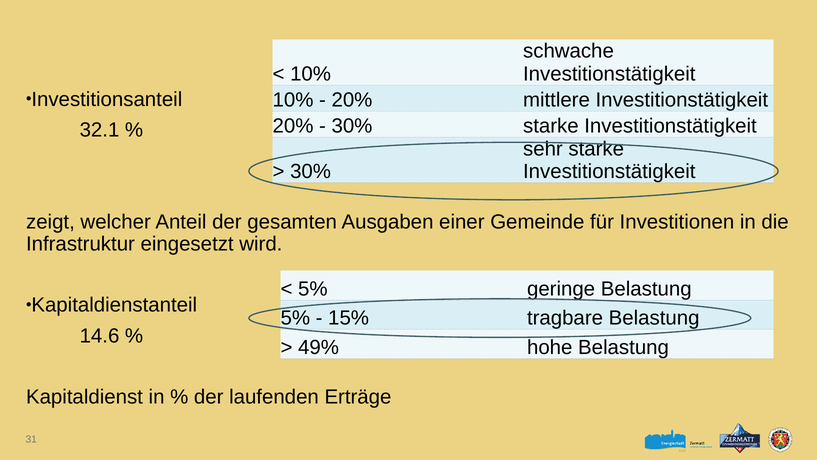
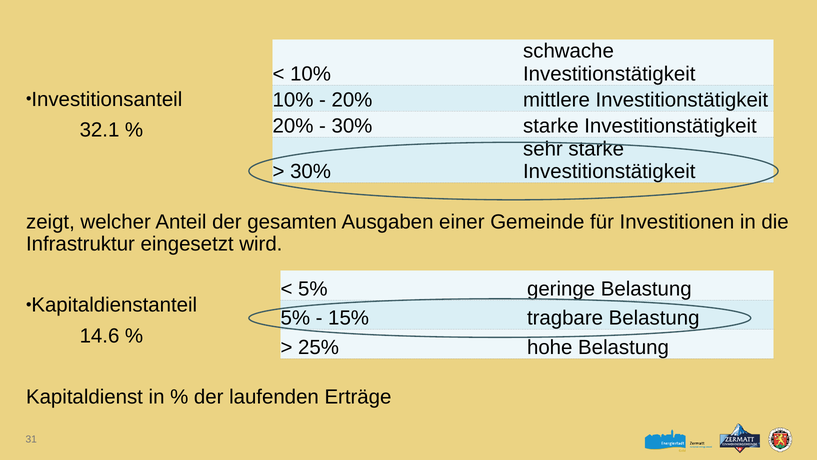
49%: 49% -> 25% (319, 347)
